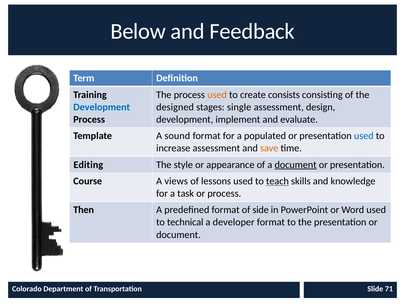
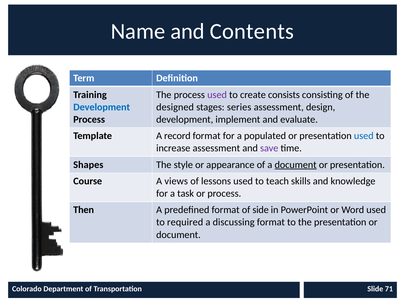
Below: Below -> Name (138, 31)
Feedback: Feedback -> Contents (252, 31)
used colour: orange -> purple (217, 95)
single: single -> series (239, 107)
sound: sound -> record (177, 136)
save colour: orange -> purple (269, 148)
Editing: Editing -> Shapes (88, 165)
teach underline: present -> none (277, 181)
technical: technical -> required (185, 222)
developer: developer -> discussing (234, 222)
